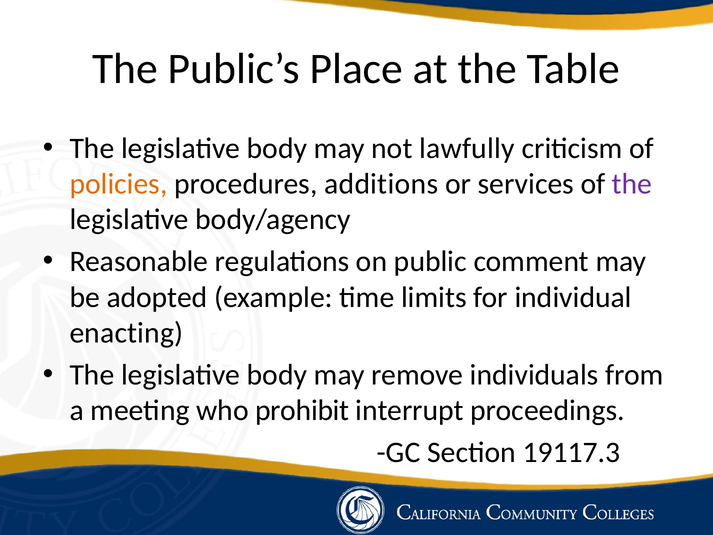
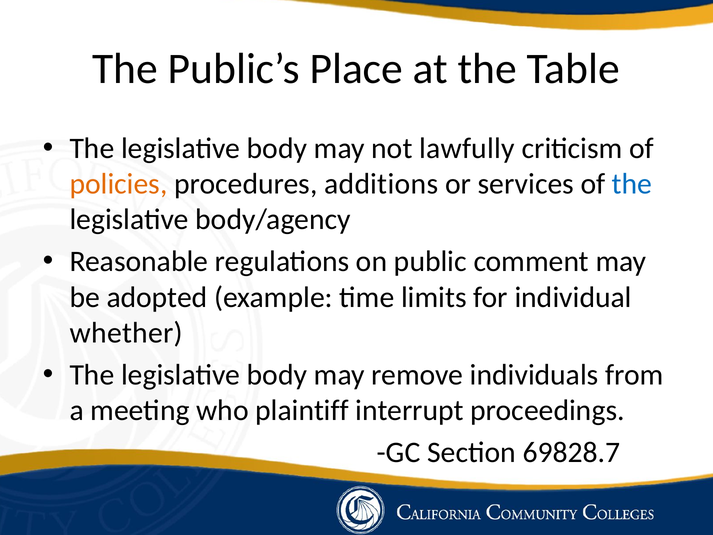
the colour: purple -> blue (632, 184)
enacting: enacting -> whether (126, 333)
prohibit: prohibit -> plaintiff (302, 410)
19117.3: 19117.3 -> 69828.7 (571, 452)
